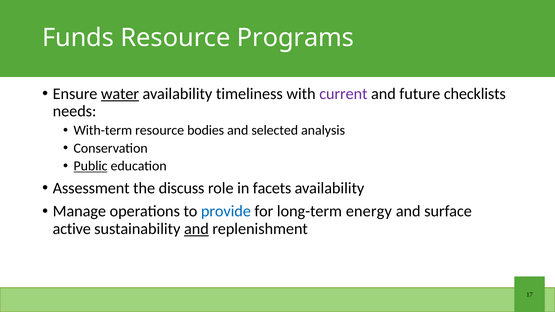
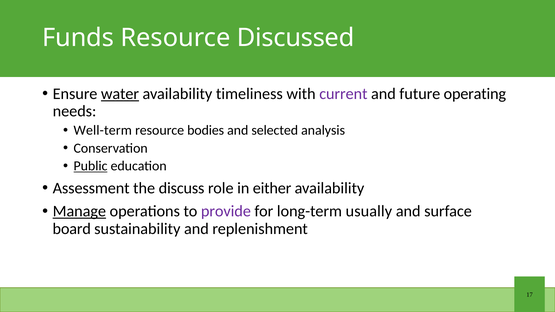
Programs: Programs -> Discussed (296, 38)
checklists: checklists -> operating (475, 94)
With-term: With-term -> Well-term (103, 130)
facets: facets -> either (272, 188)
Manage underline: none -> present (79, 211)
provide colour: blue -> purple (226, 211)
energy: energy -> usually (369, 211)
active: active -> board (72, 229)
and underline: present -> none (196, 229)
